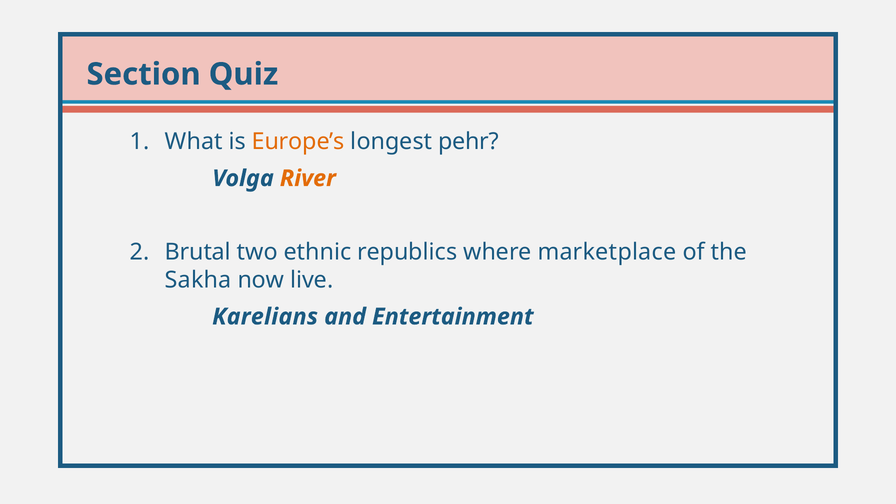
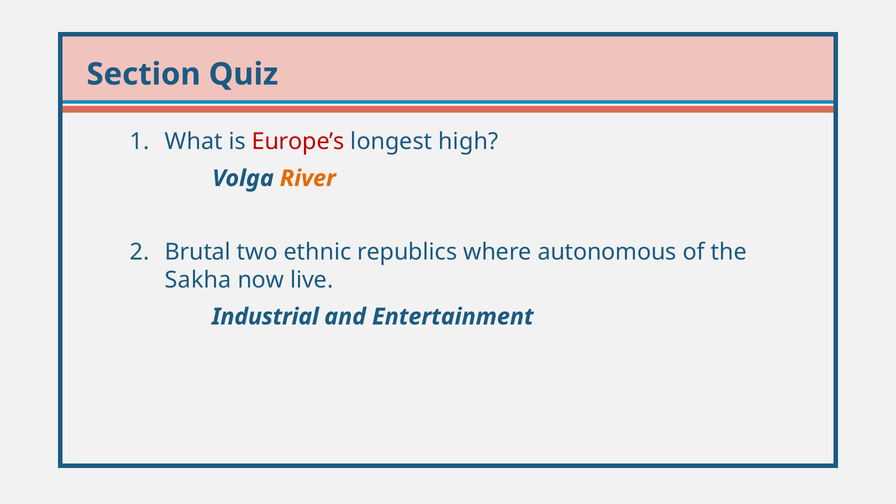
Europe’s colour: orange -> red (298, 142)
pehr: pehr -> high (468, 142)
marketplace: marketplace -> autonomous (607, 252)
Karelians: Karelians -> Industrial (265, 317)
